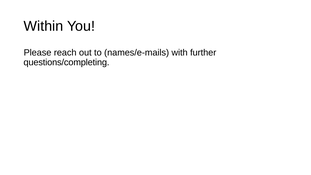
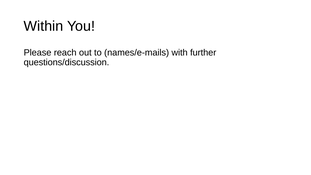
questions/completing: questions/completing -> questions/discussion (66, 62)
